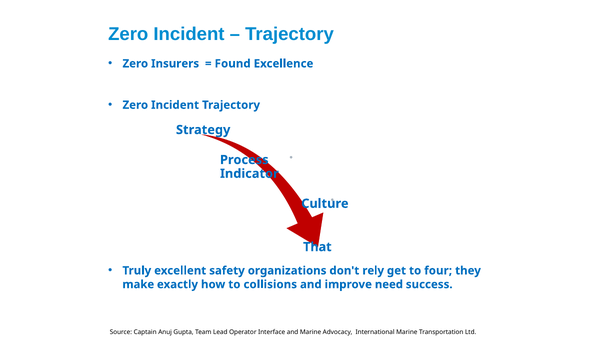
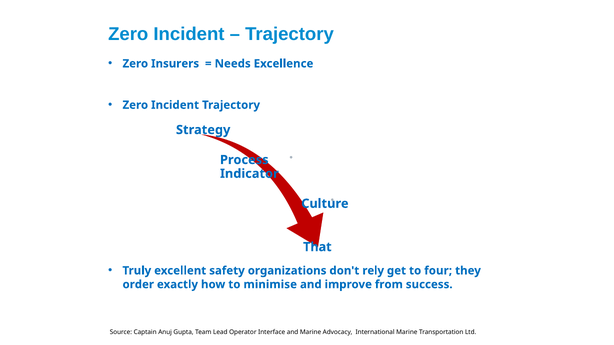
Found: Found -> Needs (233, 64)
make: make -> order (138, 285)
collisions: collisions -> minimise (270, 285)
need: need -> from (389, 285)
